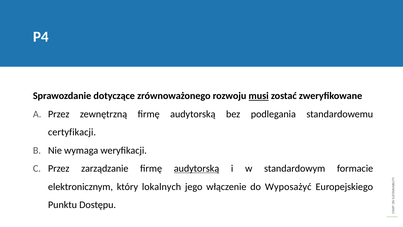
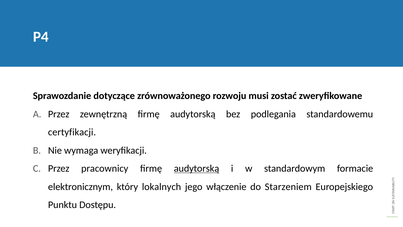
musi underline: present -> none (259, 96)
zarządzanie: zarządzanie -> pracownicy (105, 168)
Wyposażyć: Wyposażyć -> Starzeniem (288, 186)
